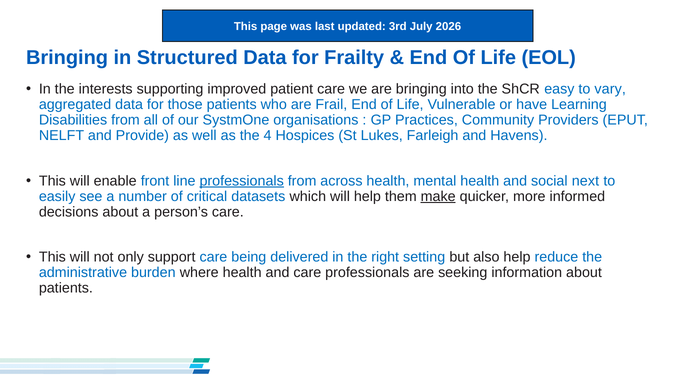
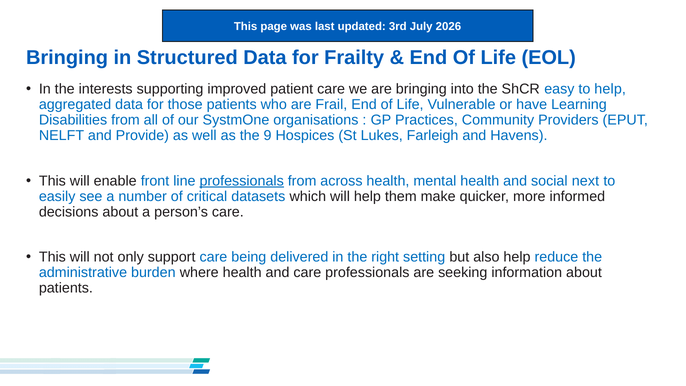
to vary: vary -> help (610, 89)
4: 4 -> 9 (268, 136)
make underline: present -> none (438, 196)
